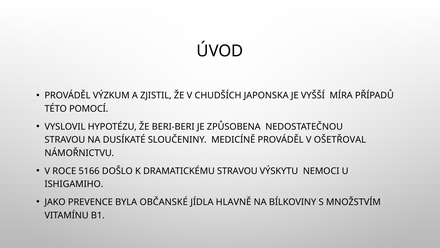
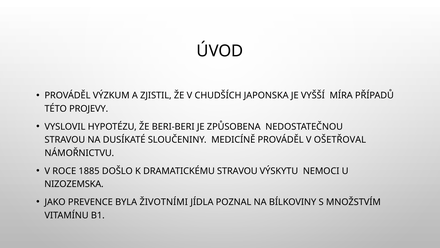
POMOCÍ: POMOCÍ -> PROJEVY (89, 109)
5166: 5166 -> 1885 (89, 171)
ISHIGAMIHO: ISHIGAMIHO -> NIZOZEMSKA (74, 184)
OBČANSKÉ: OBČANSKÉ -> ŽIVOTNÍMI (164, 202)
HLAVNĚ: HLAVNĚ -> POZNAL (234, 202)
